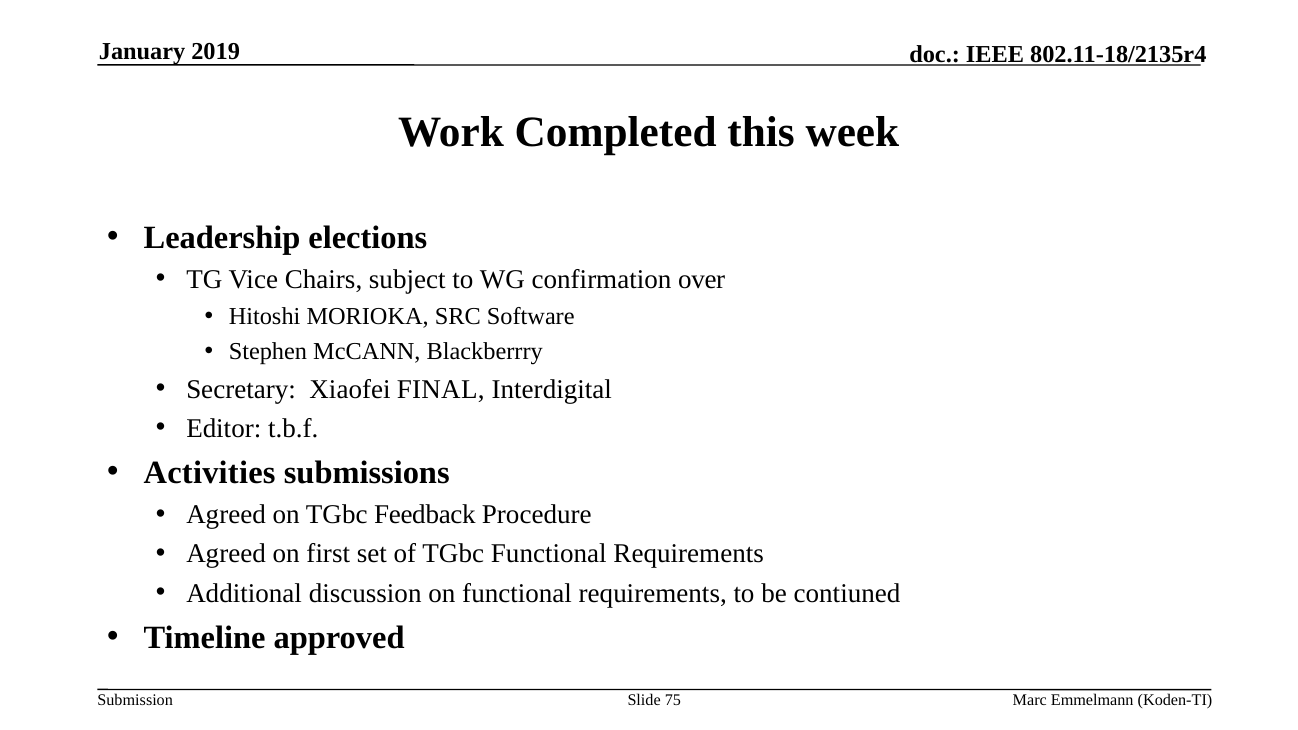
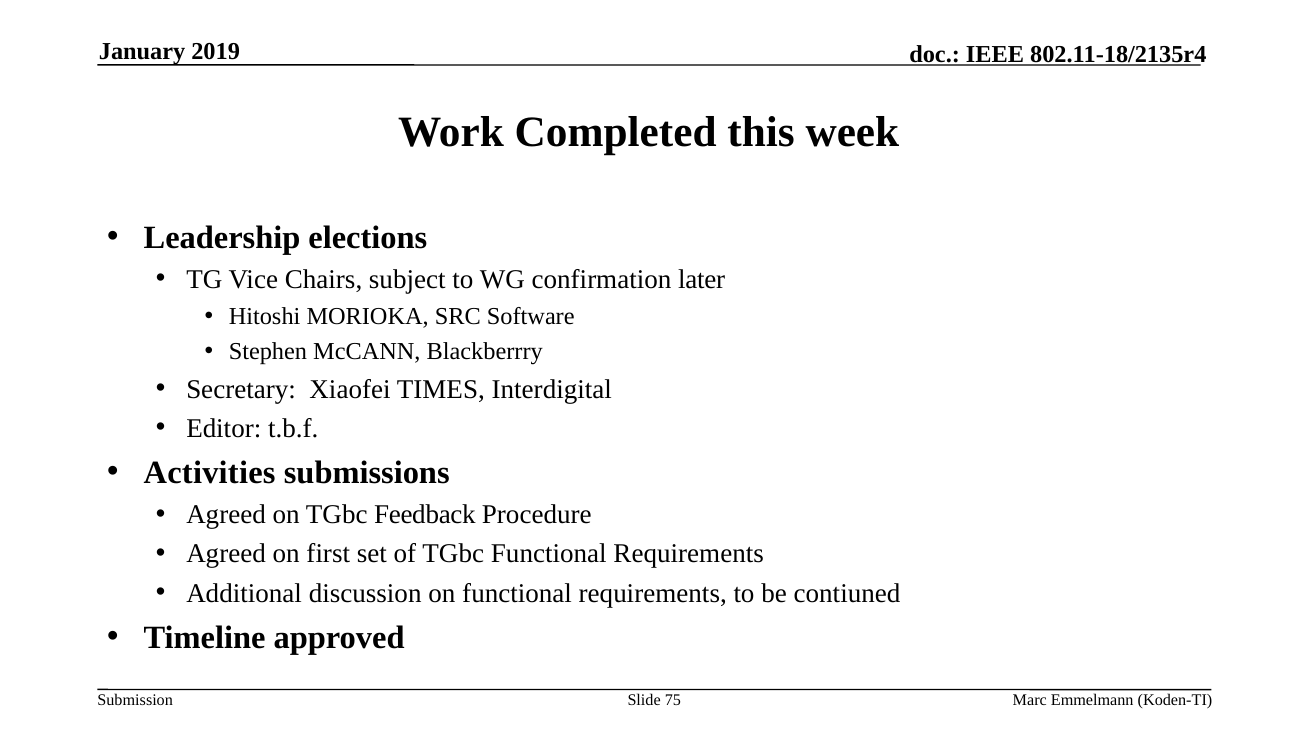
over: over -> later (702, 280)
FINAL: FINAL -> TIMES (441, 389)
